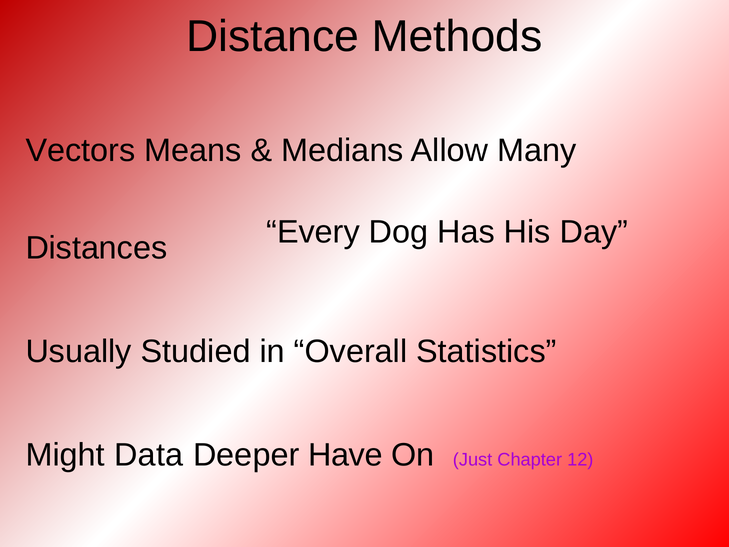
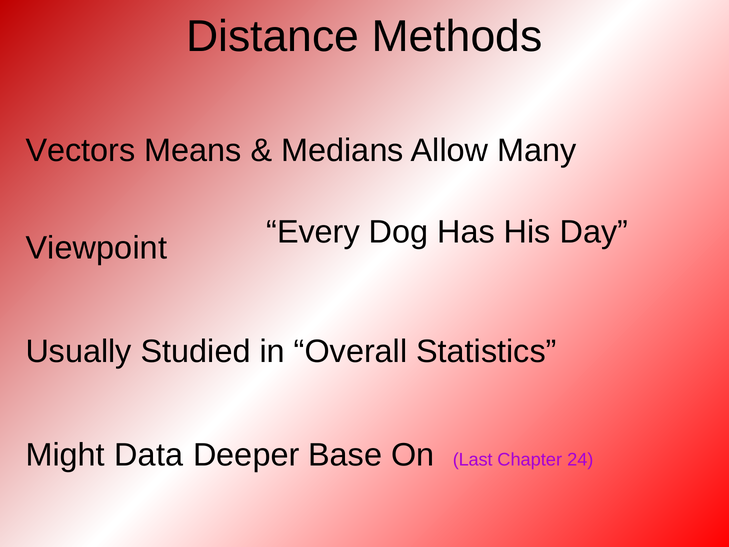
Distances: Distances -> Viewpoint (96, 248)
Have: Have -> Base (345, 455)
Just: Just -> Last (473, 460)
12: 12 -> 24 (580, 460)
